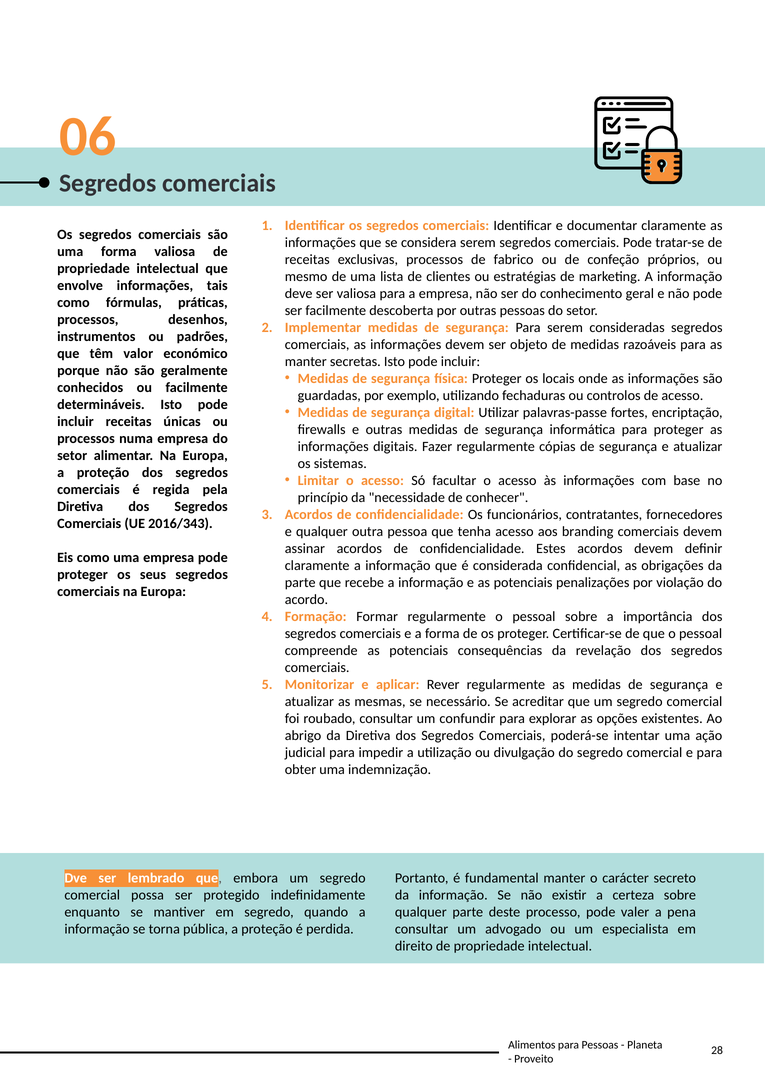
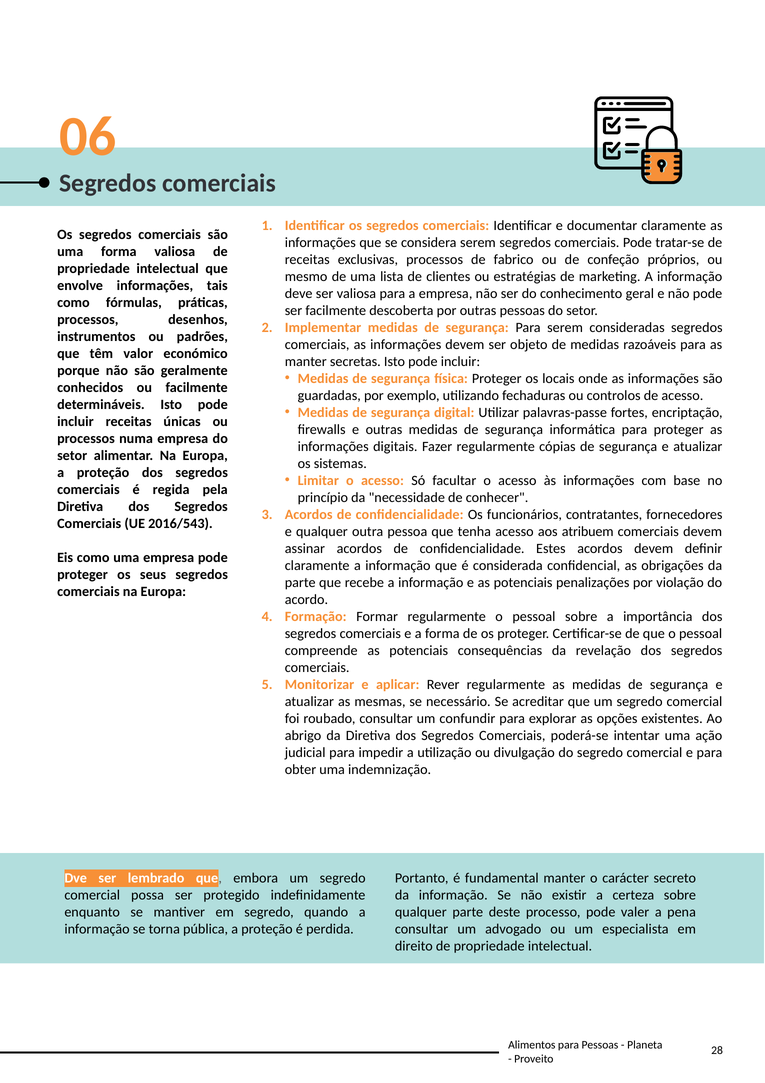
2016/343: 2016/343 -> 2016/543 (180, 523)
branding: branding -> atribuem (588, 531)
